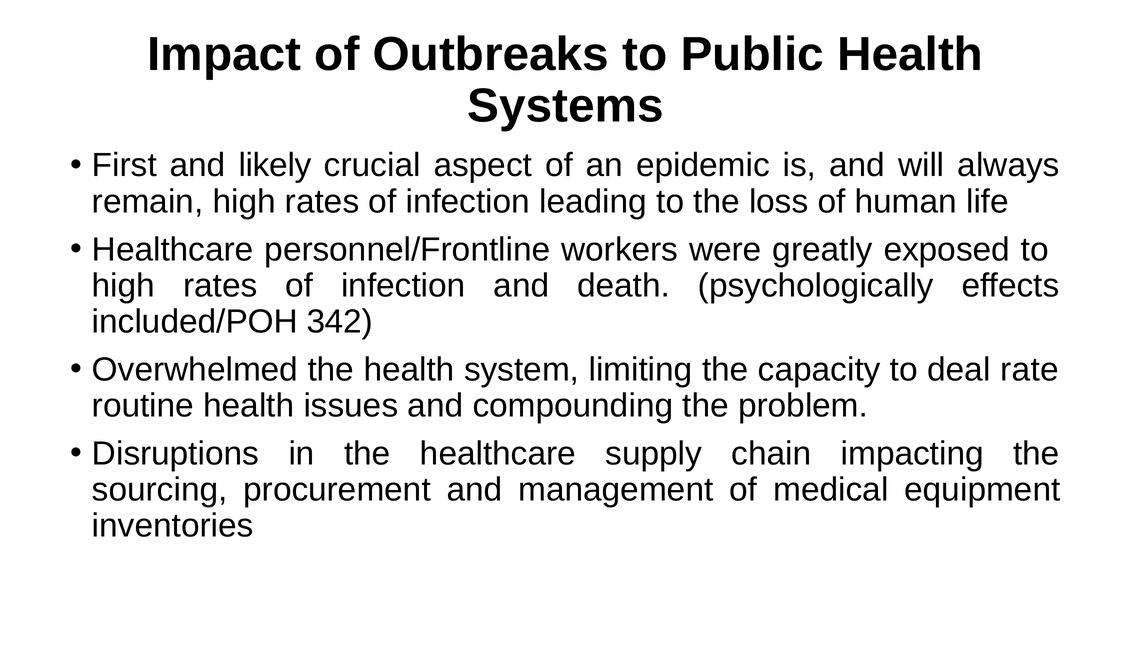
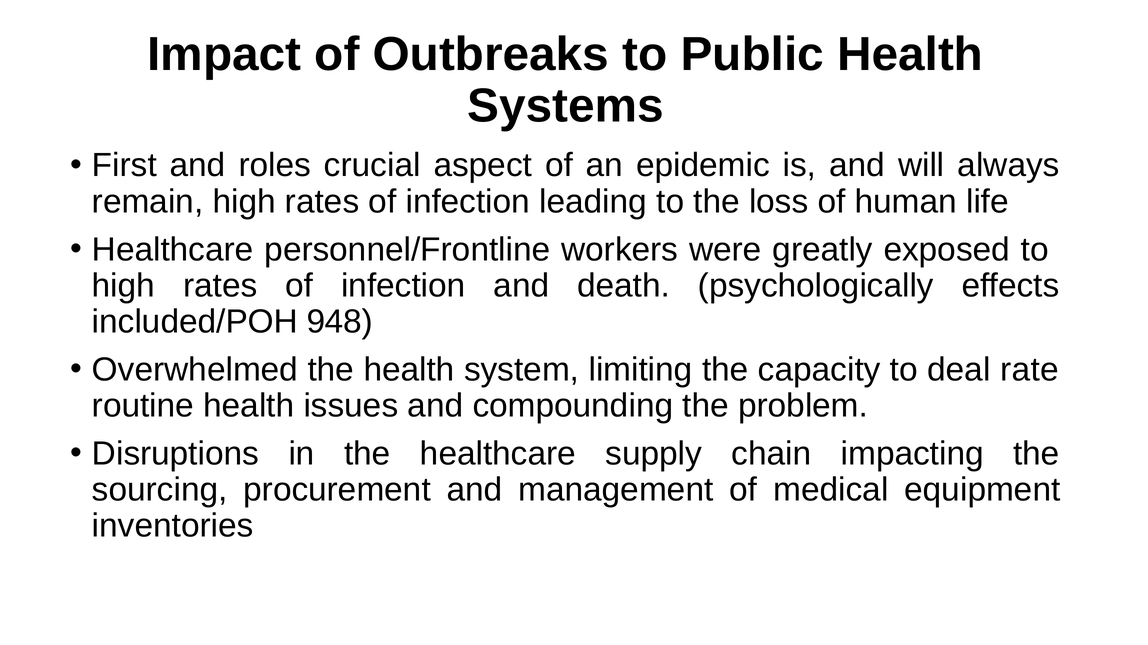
likely: likely -> roles (275, 166)
342: 342 -> 948 (340, 322)
